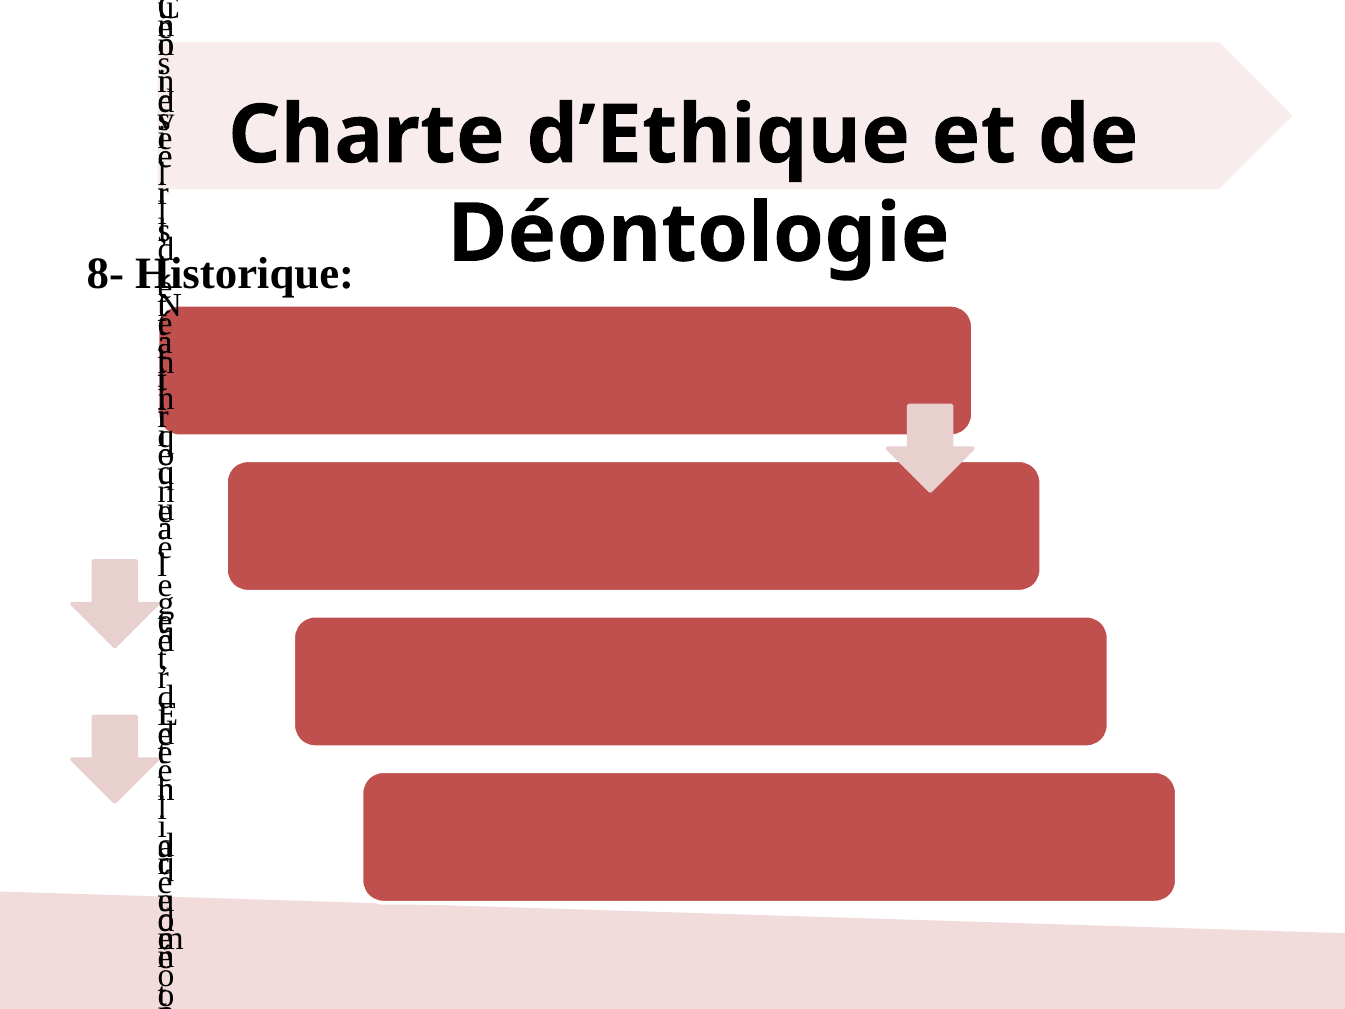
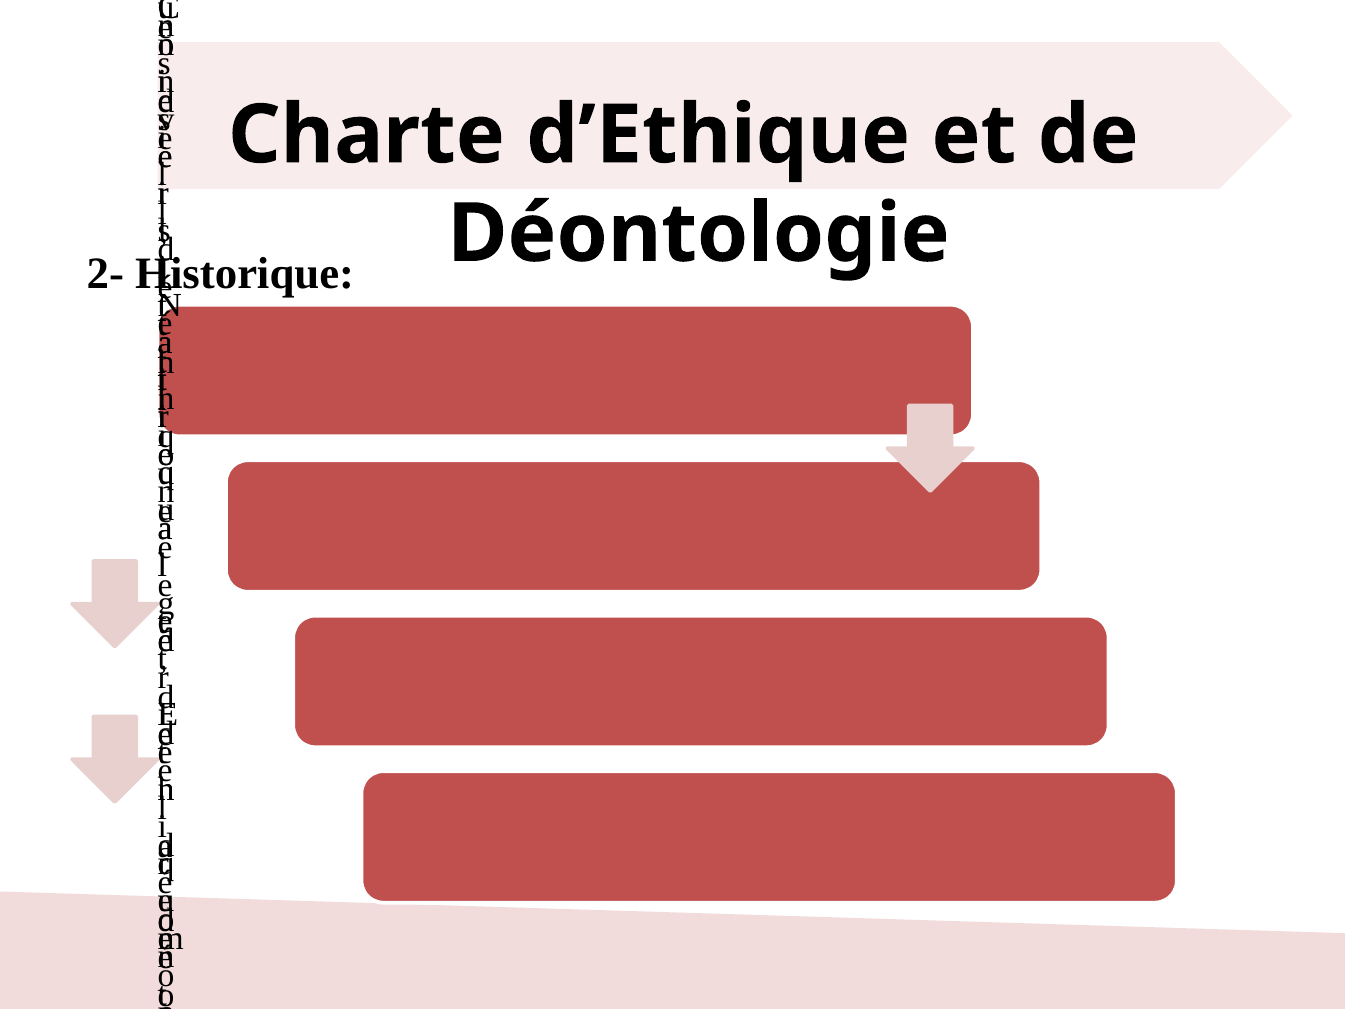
8-: 8- -> 2- (105, 274)
